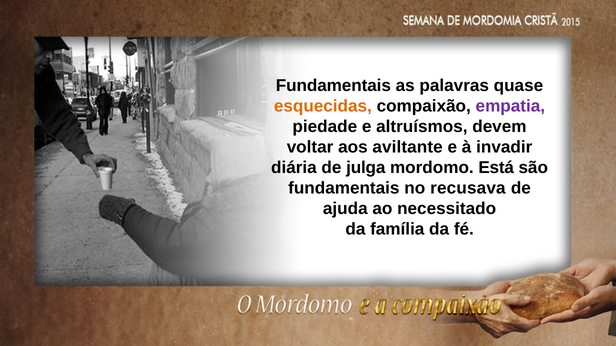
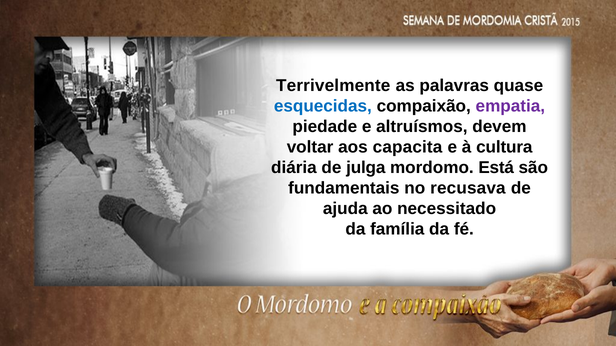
Fundamentais: Fundamentais -> Terrivelmente (333, 86)
esquecidas colour: orange -> blue (323, 106)
aviltante: aviltante -> capacita (408, 147)
invadir: invadir -> cultura (504, 147)
